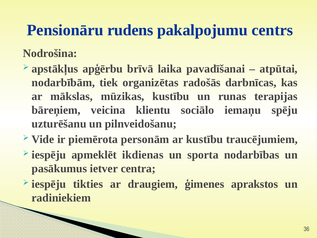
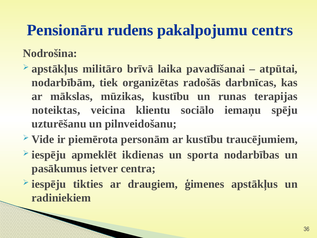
apģērbu: apģērbu -> militāro (103, 69)
bāreņiem: bāreņiem -> noteiktas (56, 110)
ģimenes aprakstos: aprakstos -> apstākļus (255, 184)
